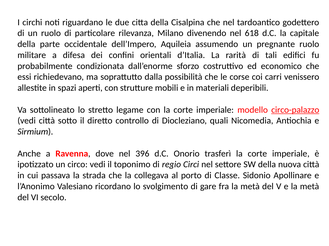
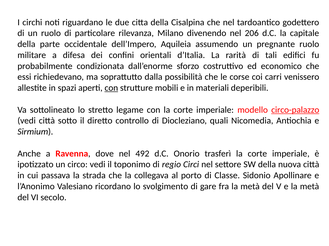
618: 618 -> 206 (252, 33)
con underline: none -> present (111, 88)
396: 396 -> 492 (142, 154)
